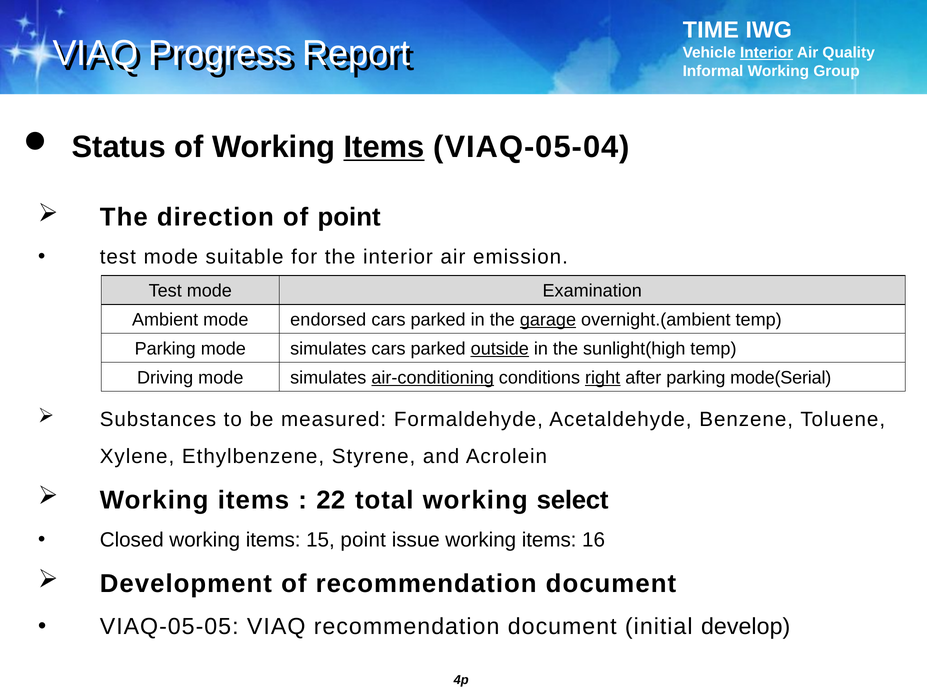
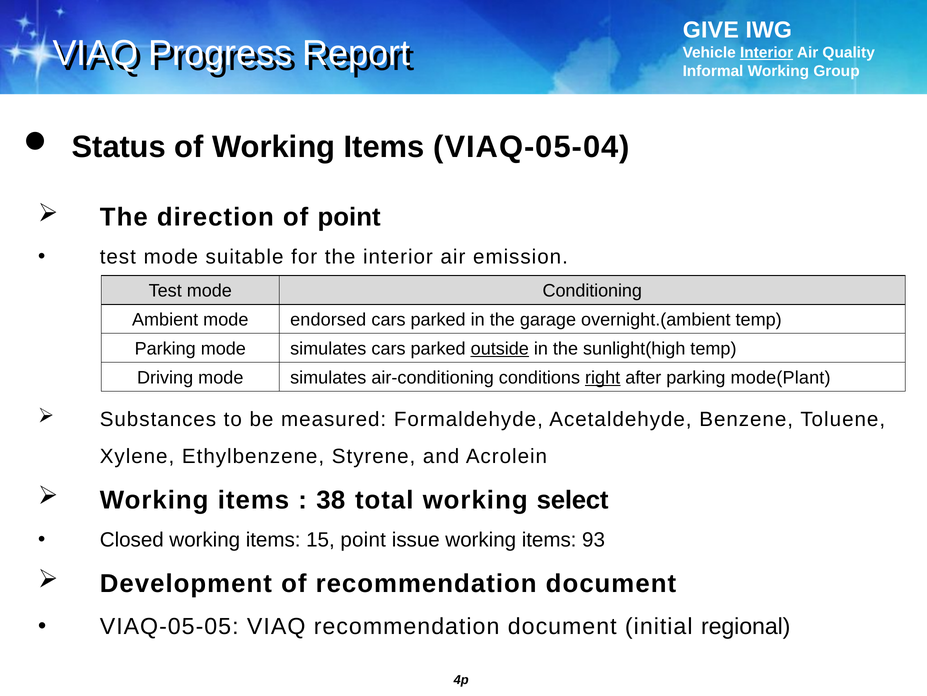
TIME: TIME -> GIVE (711, 30)
Items underline: present -> none (384, 147)
Examination: Examination -> Conditioning (592, 290)
garage underline: present -> none (548, 319)
air-conditioning underline: present -> none (433, 377)
mode(Serial: mode(Serial -> mode(Plant (781, 377)
22: 22 -> 38 (331, 500)
16: 16 -> 93 (594, 539)
develop: develop -> regional (746, 626)
